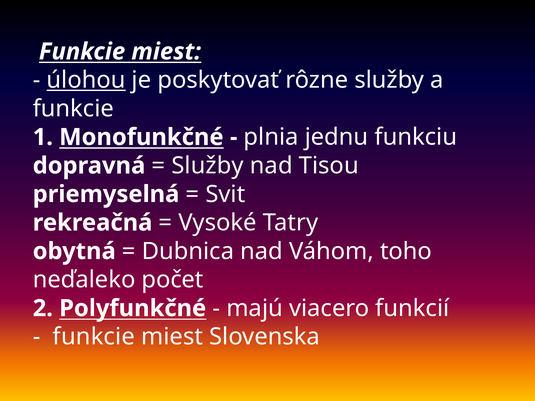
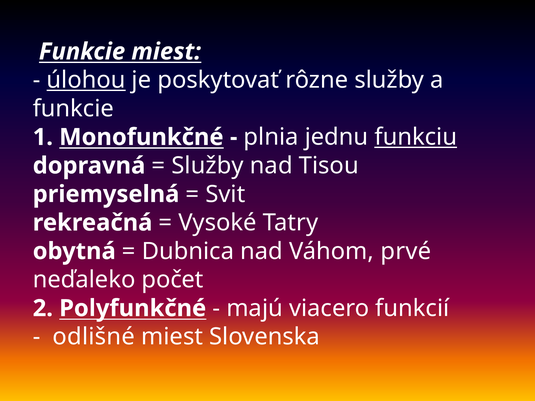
funkciu underline: none -> present (416, 137)
toho: toho -> prvé (406, 251)
funkcie: funkcie -> odlišné (94, 337)
